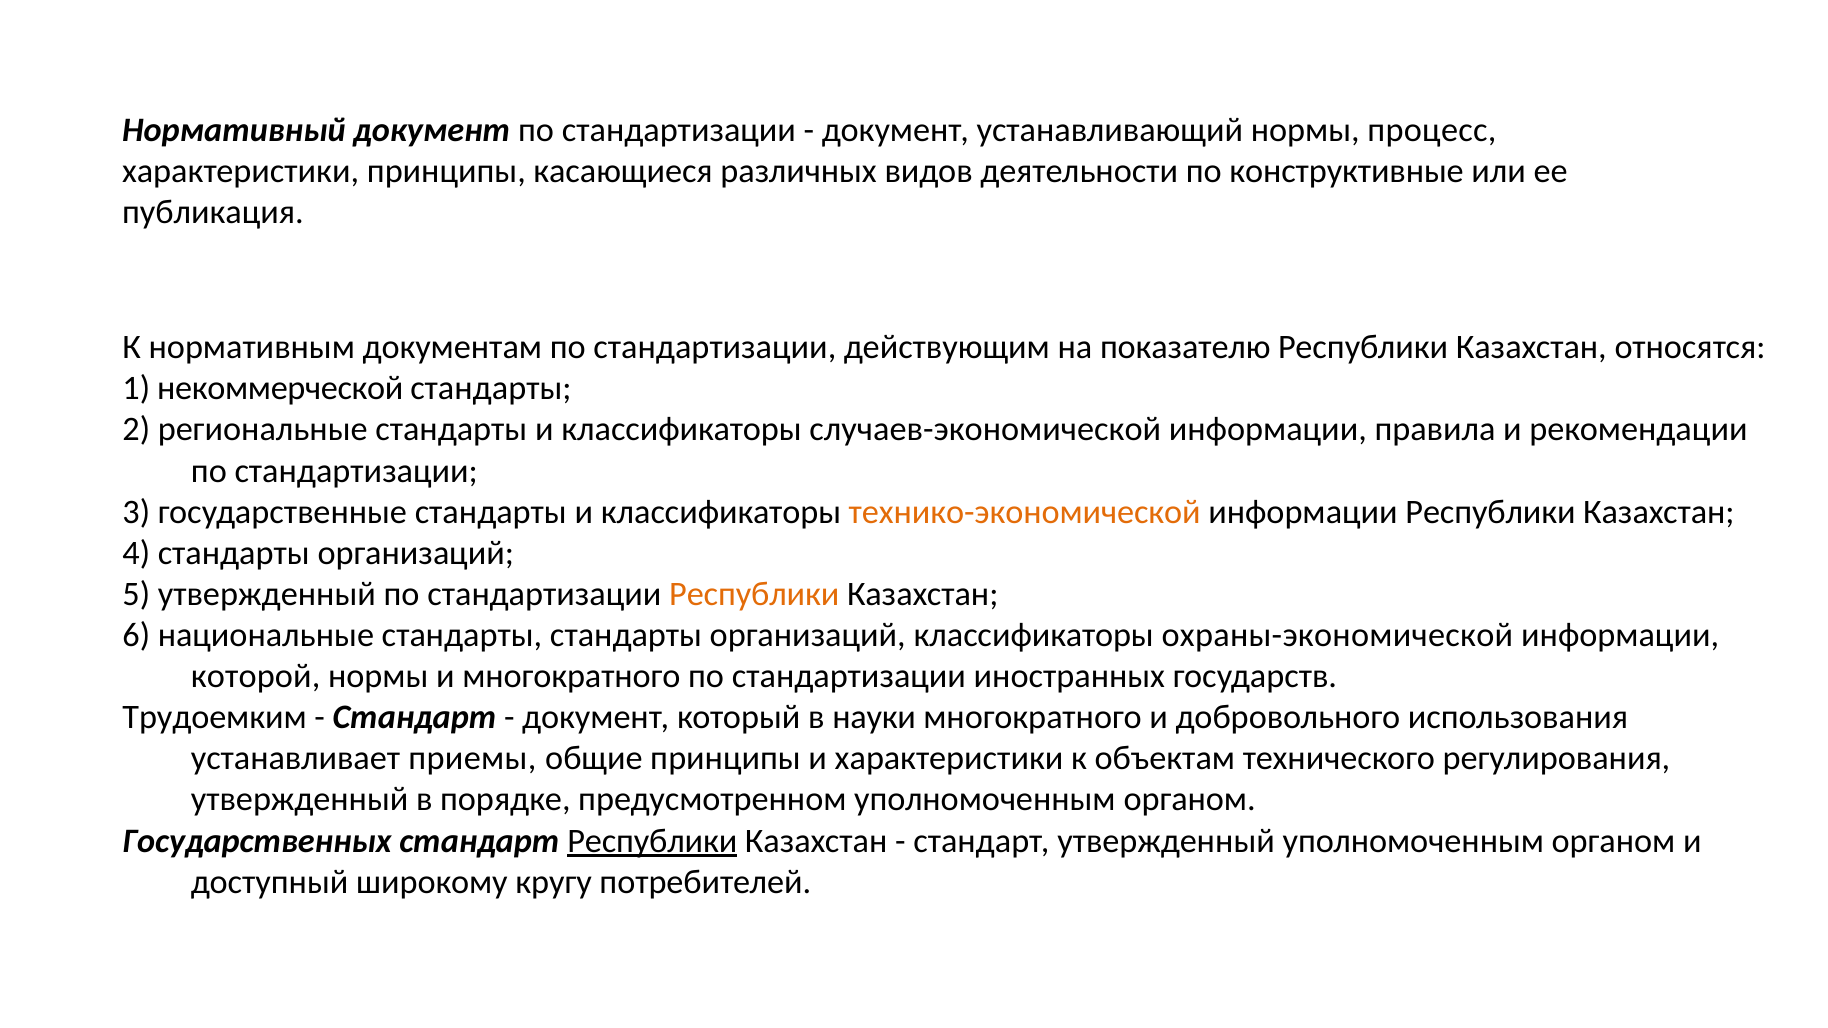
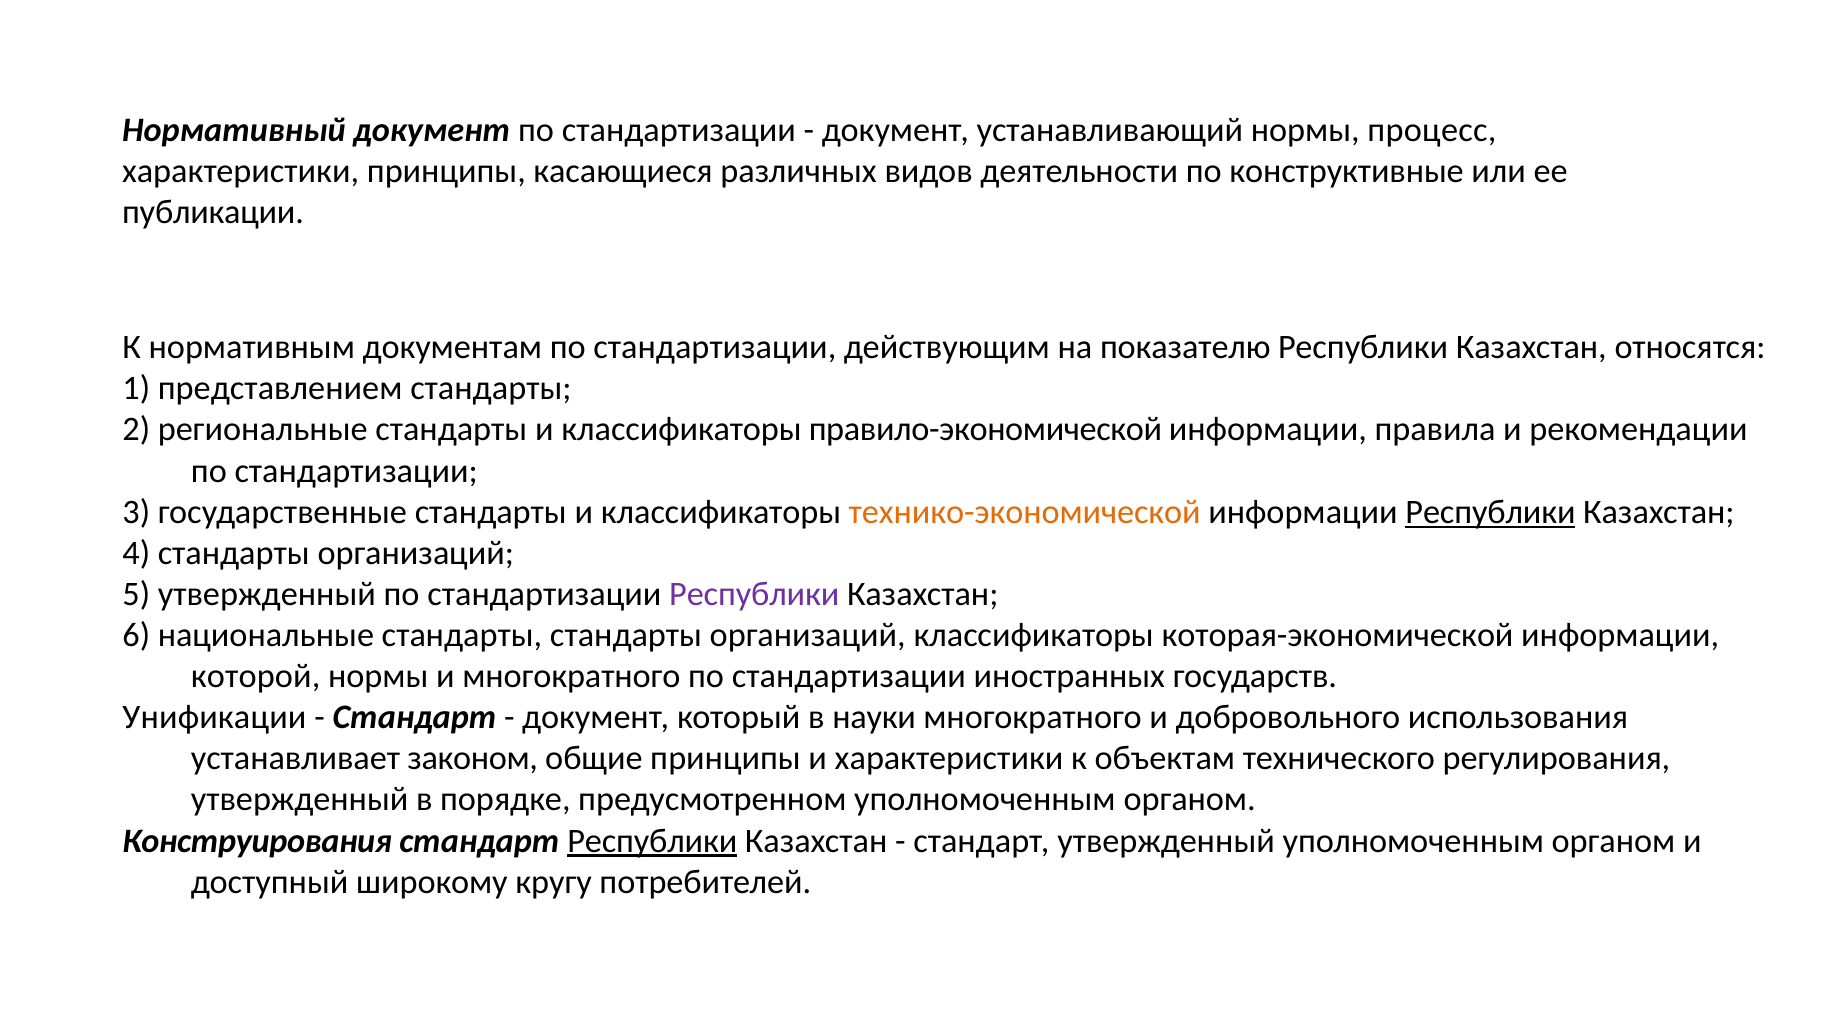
публикация: публикация -> публикации (213, 212)
некоммерческой: некоммерческой -> представлением (280, 389)
случаев-экономической: случаев-экономической -> правило-экономической (985, 430)
Республики underline: none -> present (1491, 512)
Республики colour: orange -> purple (754, 594)
охраны-экономической: охраны-экономической -> которая-экономической (1338, 635)
Трудоемким: Трудоемким -> Унификации (214, 718)
приемы: приемы -> законом (473, 759)
Государственных: Государственных -> Конструирования (257, 841)
